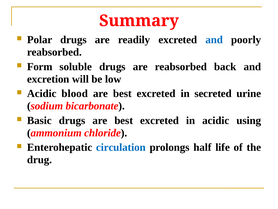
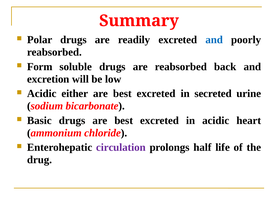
blood: blood -> either (75, 93)
using: using -> heart (249, 120)
circulation colour: blue -> purple (121, 147)
